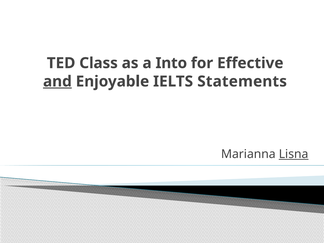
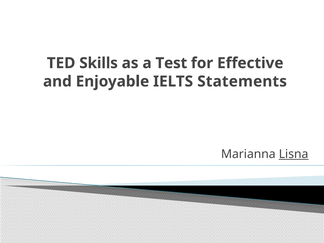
Class: Class -> Skills (99, 63)
Into: Into -> Test (171, 63)
and underline: present -> none (57, 81)
